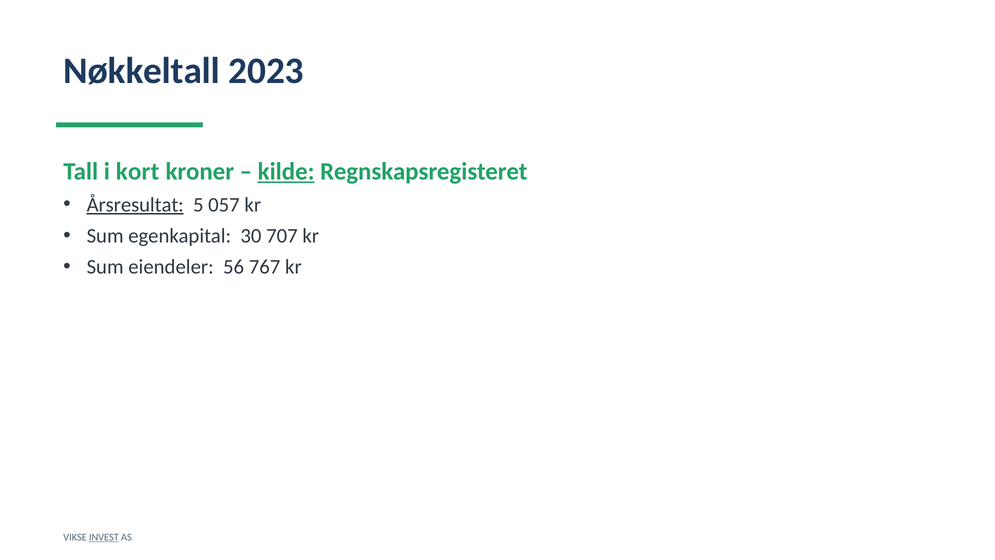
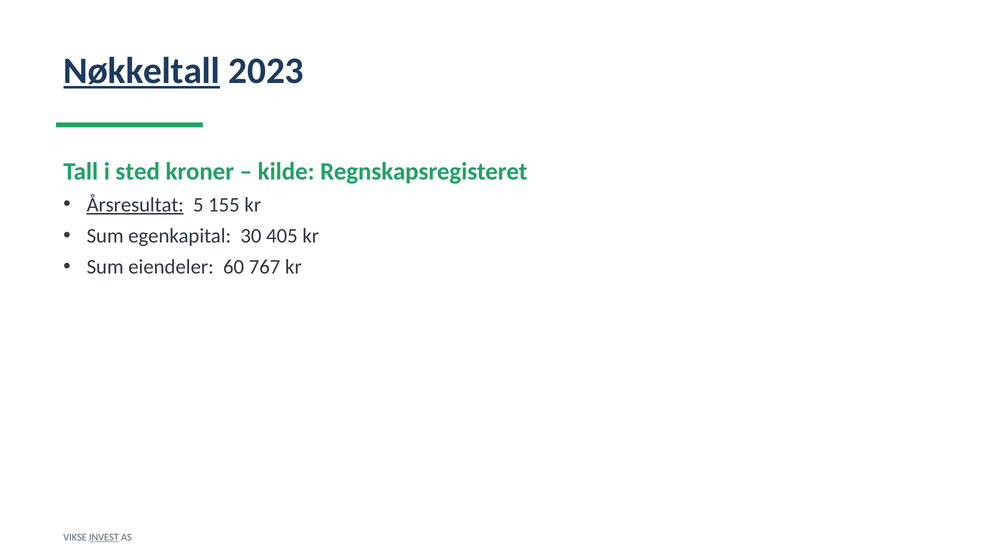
Nøkkeltall underline: none -> present (142, 71)
kort: kort -> sted (138, 171)
kilde underline: present -> none (286, 171)
057: 057 -> 155 (224, 205)
707: 707 -> 405 (282, 236)
56: 56 -> 60 (234, 267)
